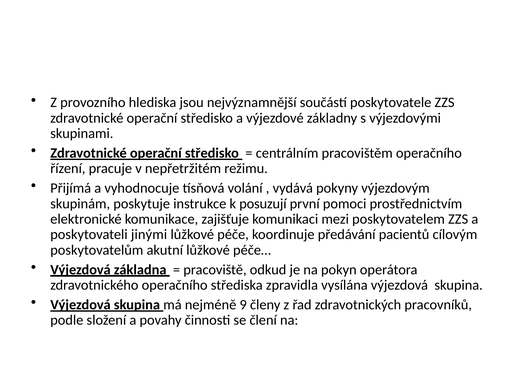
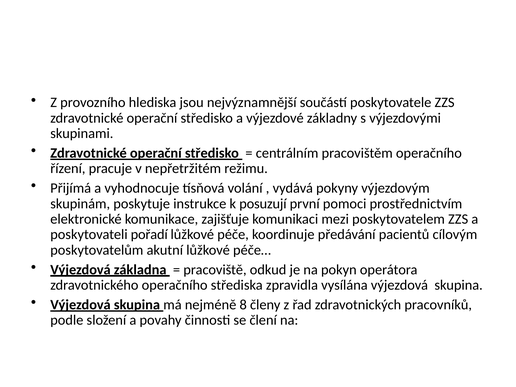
jinými: jinými -> pořadí (149, 235)
9: 9 -> 8 (243, 305)
